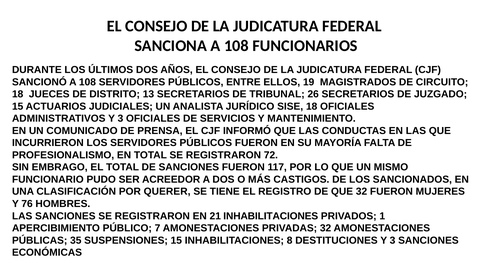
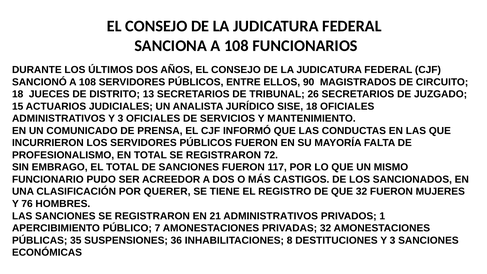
19: 19 -> 90 (309, 82)
21 INHABILITACIONES: INHABILITACIONES -> ADMINISTRATIVOS (271, 216)
SUSPENSIONES 15: 15 -> 36 (176, 240)
